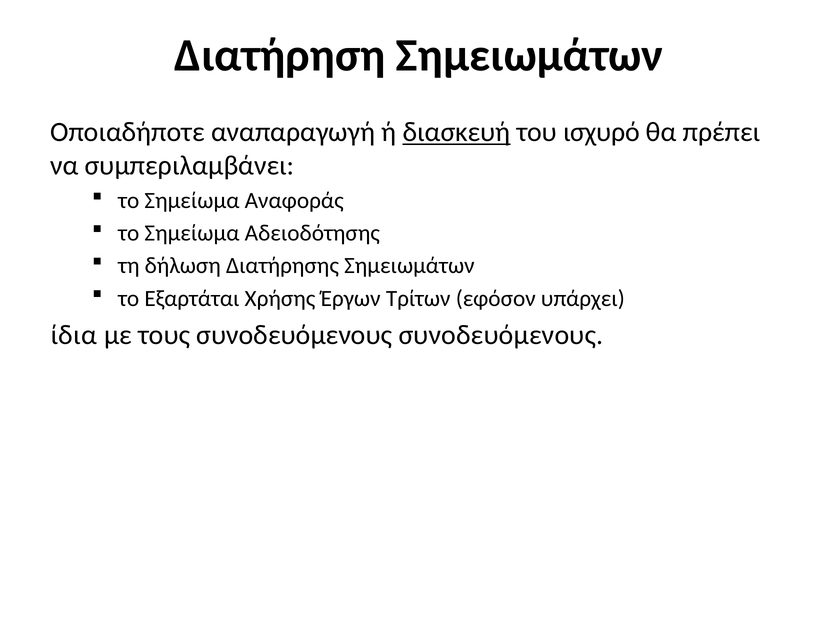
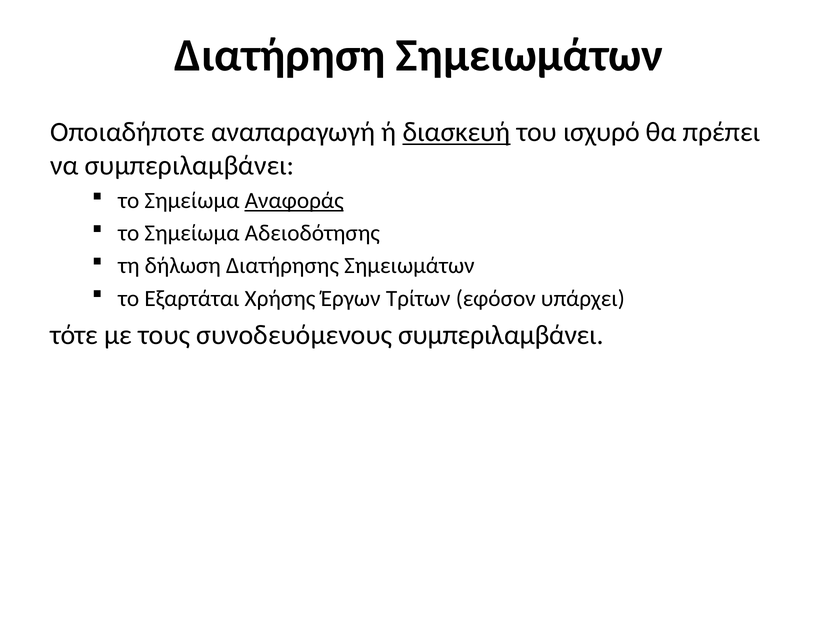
Αναφοράς underline: none -> present (294, 201)
ίδια: ίδια -> τότε (74, 335)
συνοδευόμενους συνοδευόμενους: συνοδευόμενους -> συμπεριλαμβάνει (501, 335)
